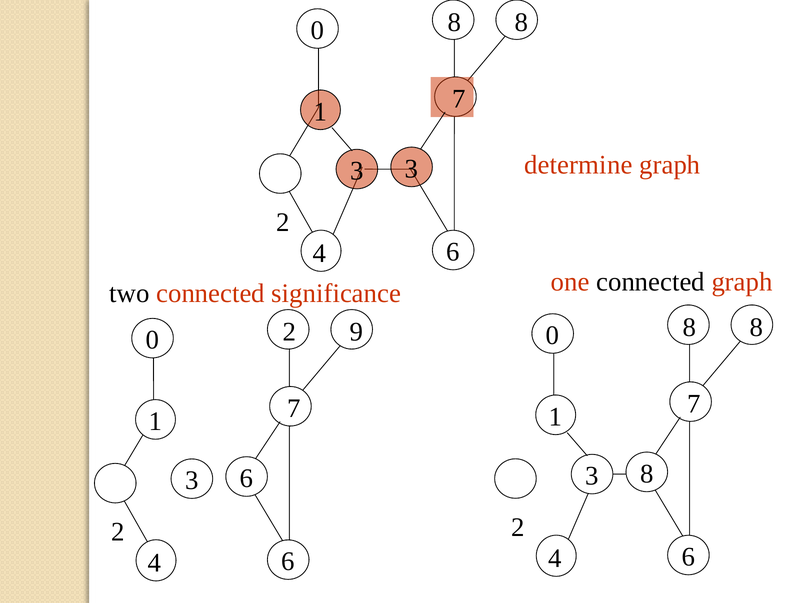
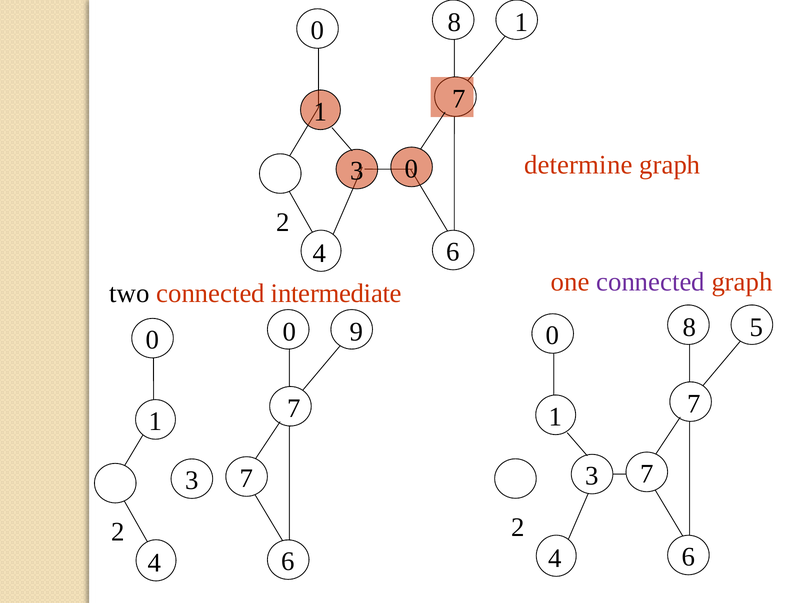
8: 8 -> 1 (521, 22)
3 3: 3 -> 0 (412, 169)
significance: significance -> intermediate (336, 293)
connected colour: black -> purple (651, 282)
8: 8 -> 5 (756, 327)
0 2: 2 -> 0 (289, 332)
8: 8 -> 7 (647, 474)
6: 6 -> 7 (247, 478)
